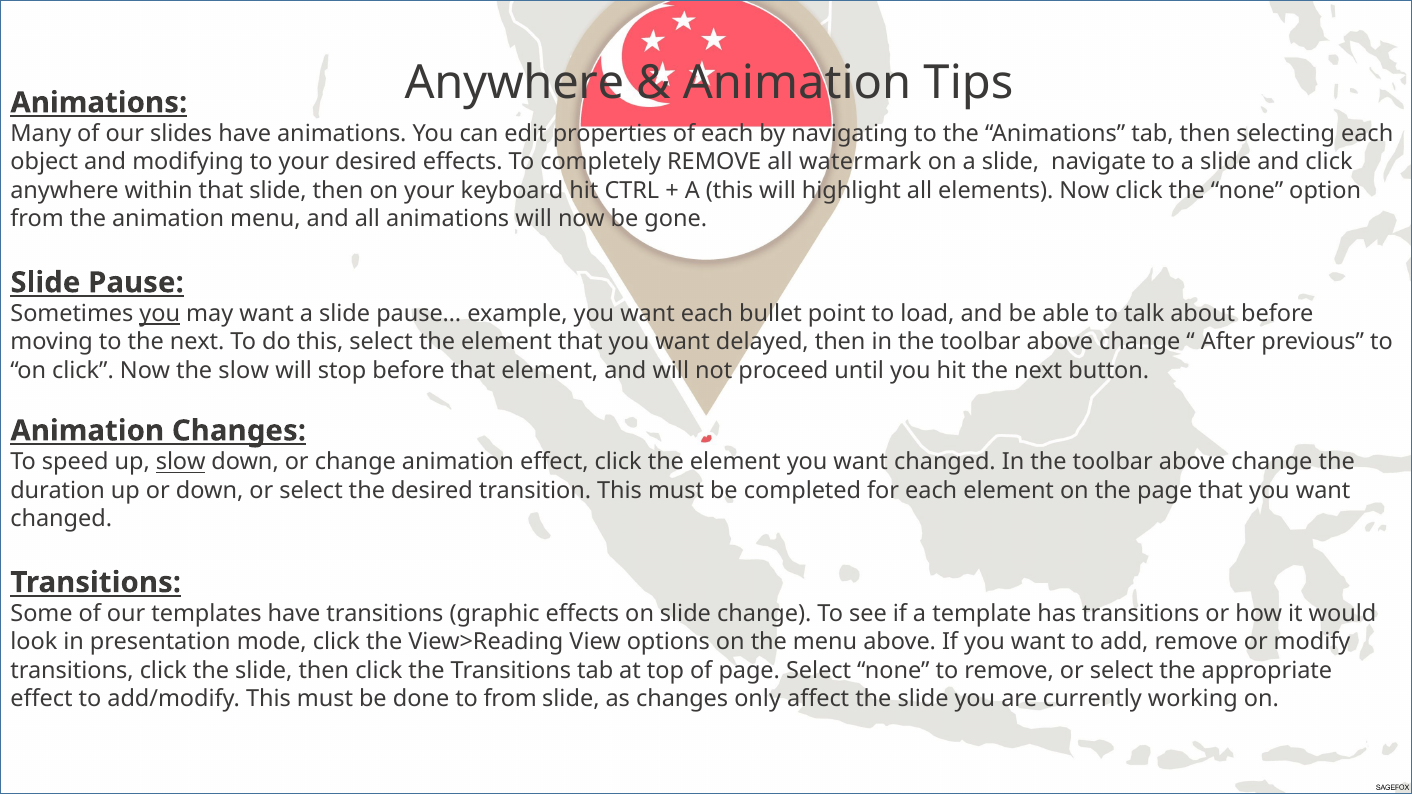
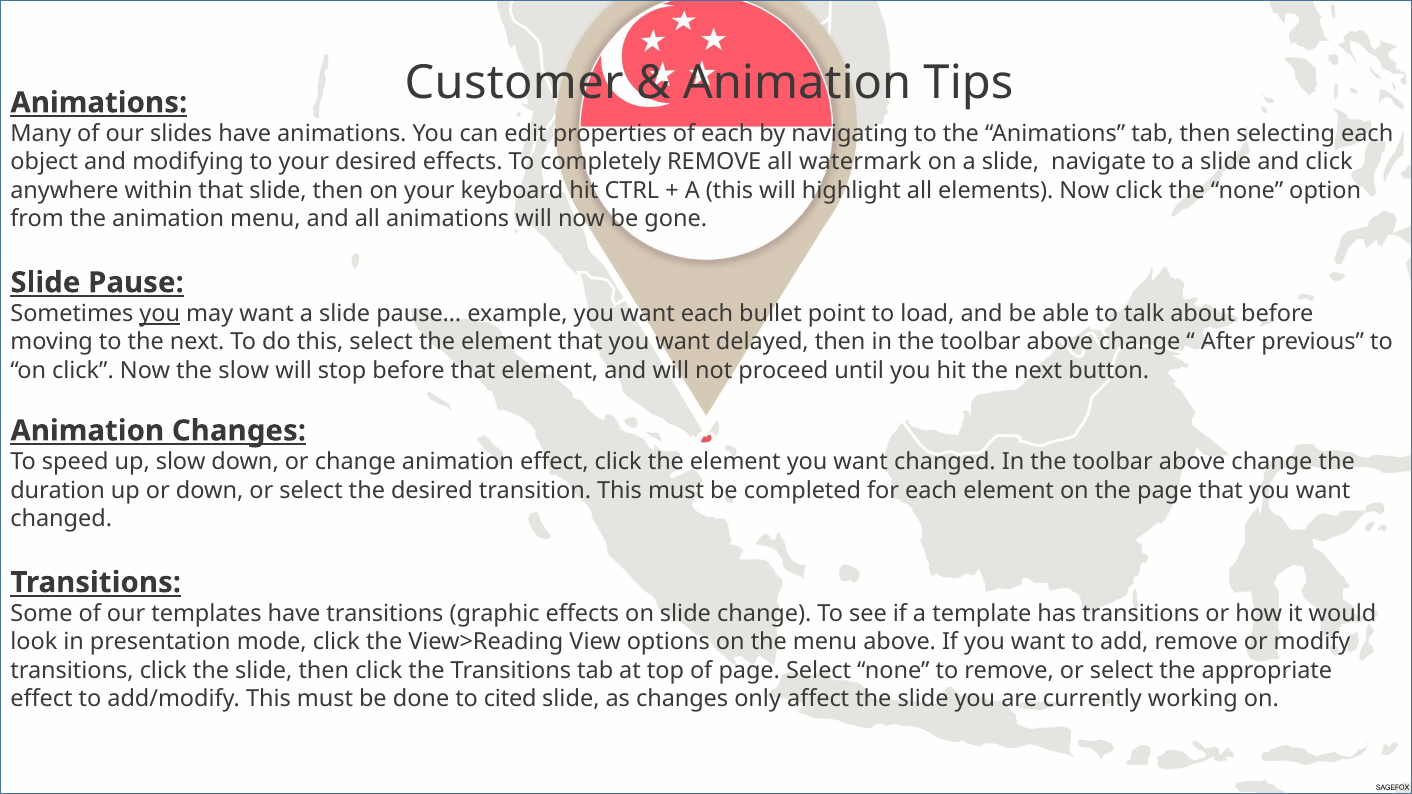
Anywhere: Anywhere -> Customer (514, 83)
slow underline: present -> none (181, 462)
to from: from -> cited (510, 699)
